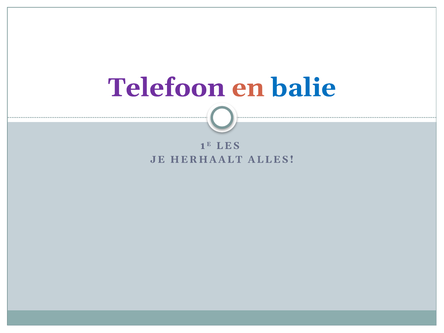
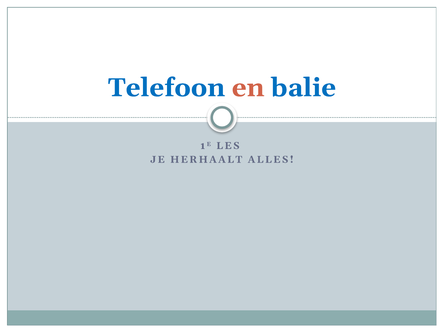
Telefoon colour: purple -> blue (167, 88)
